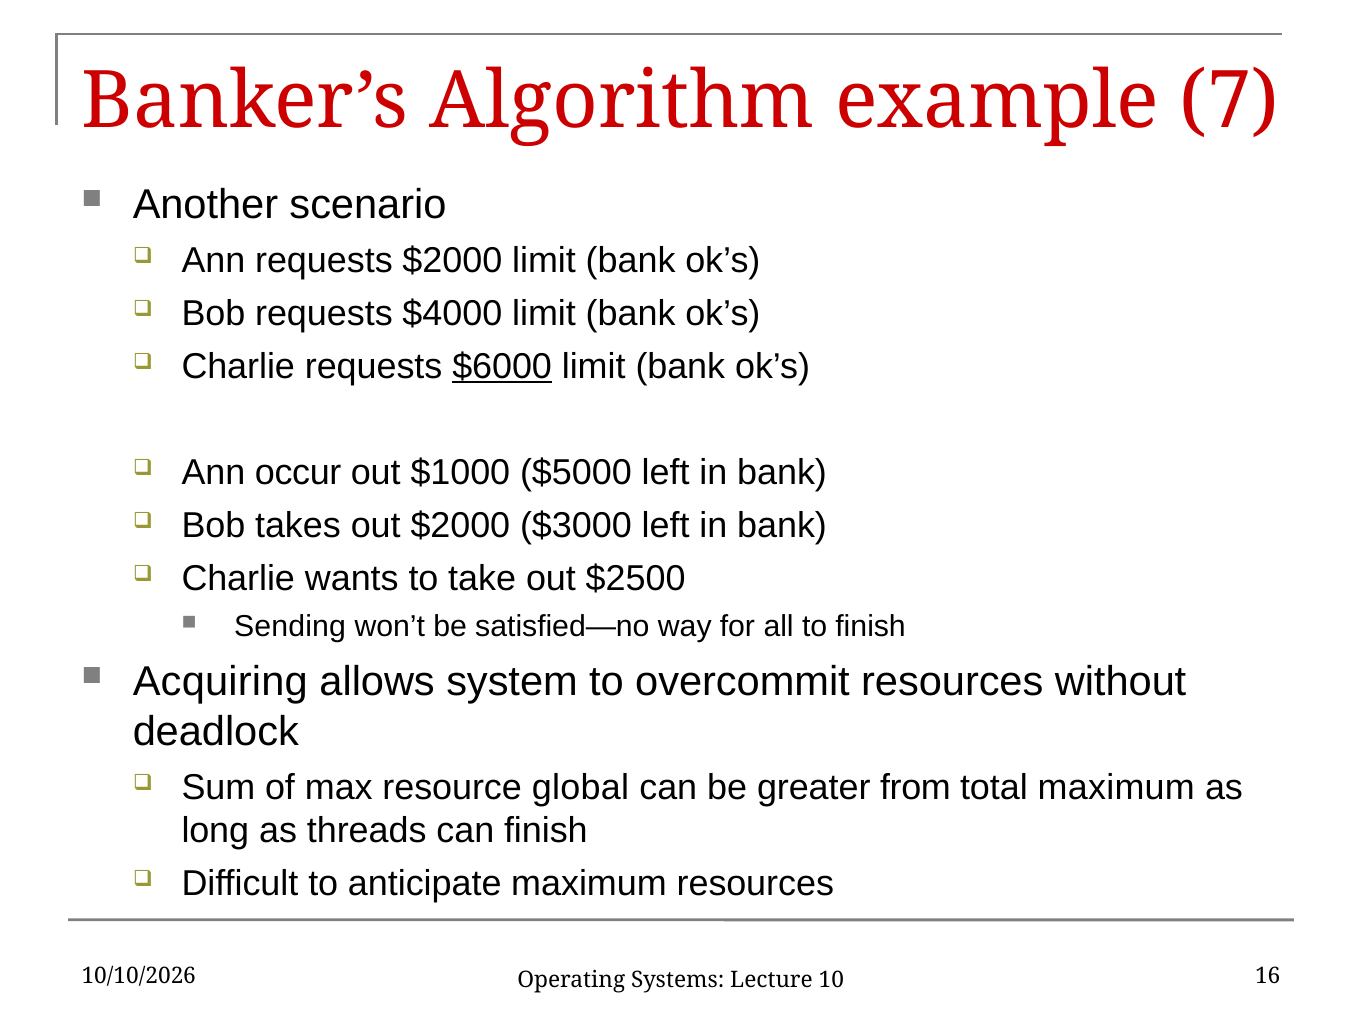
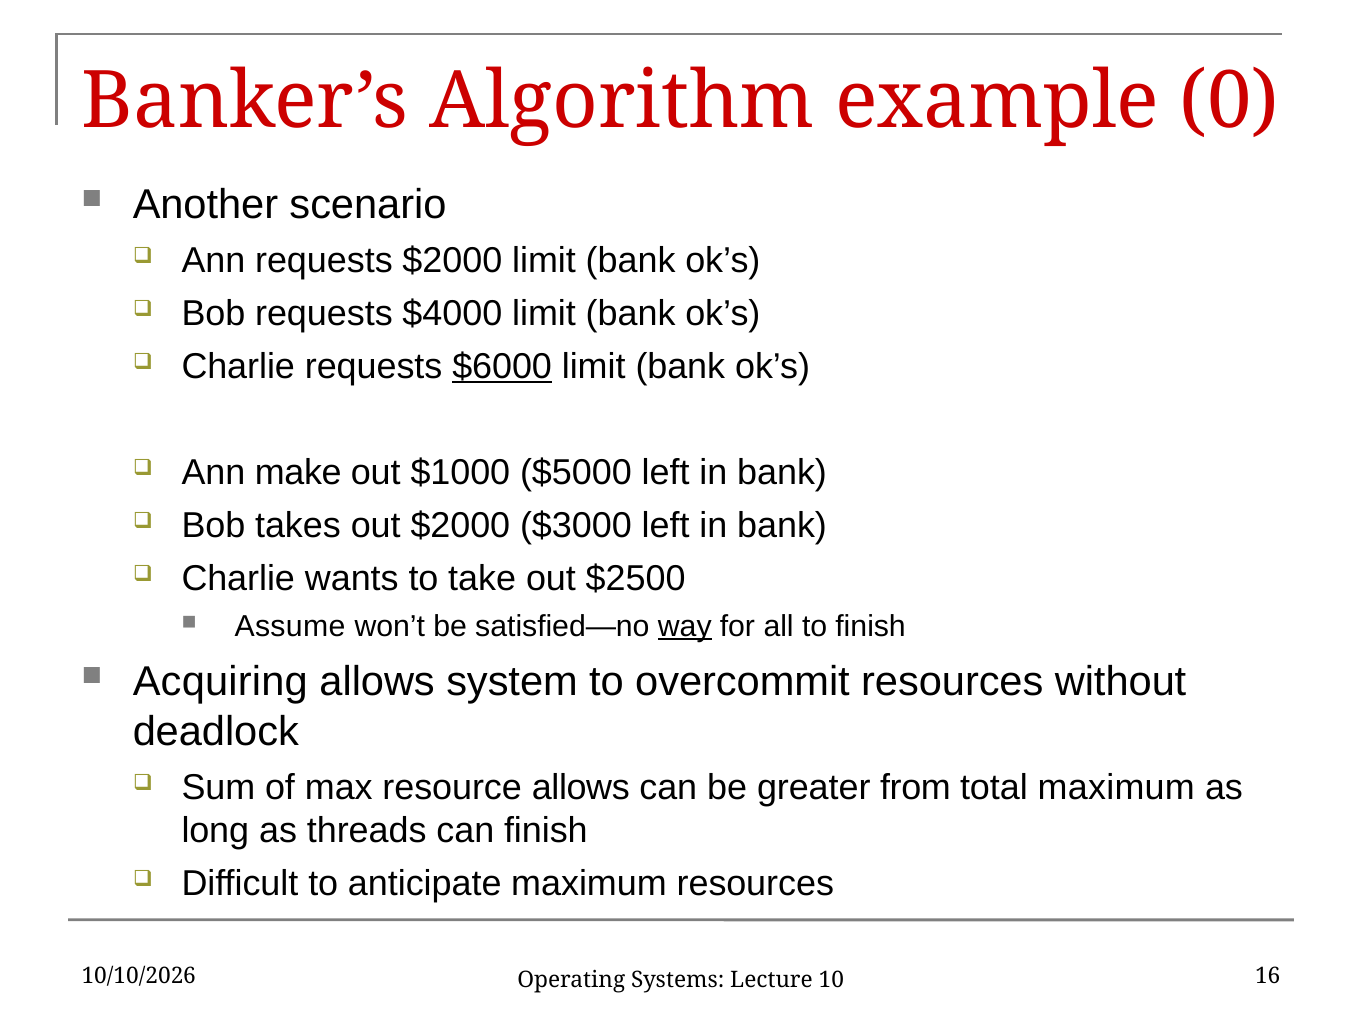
7: 7 -> 0 (1230, 101)
occur: occur -> make (298, 473)
Sending: Sending -> Assume (290, 626)
way underline: none -> present (685, 626)
resource global: global -> allows (581, 787)
